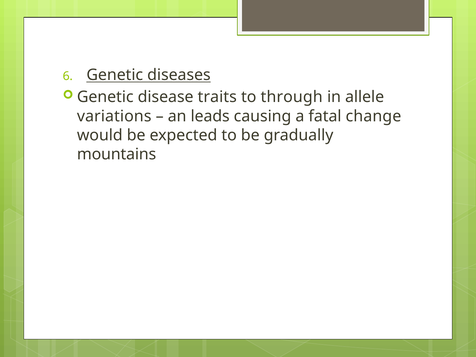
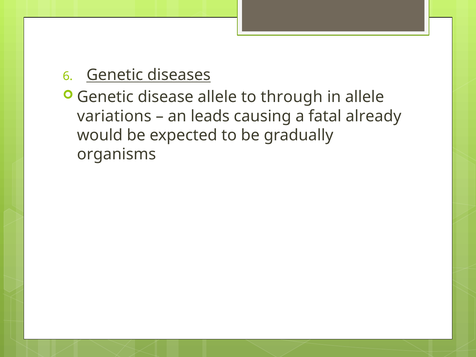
disease traits: traits -> allele (217, 97)
change: change -> already (374, 116)
mountains: mountains -> organisms (116, 154)
